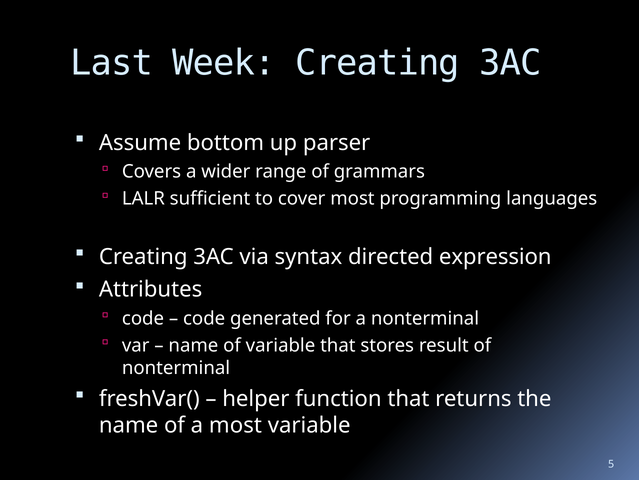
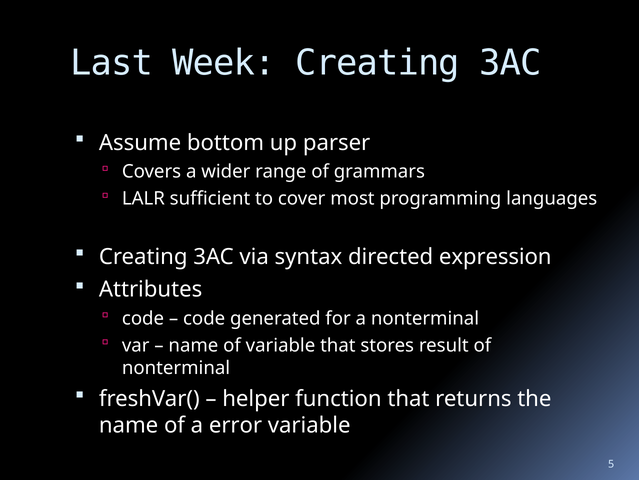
a most: most -> error (236, 425)
